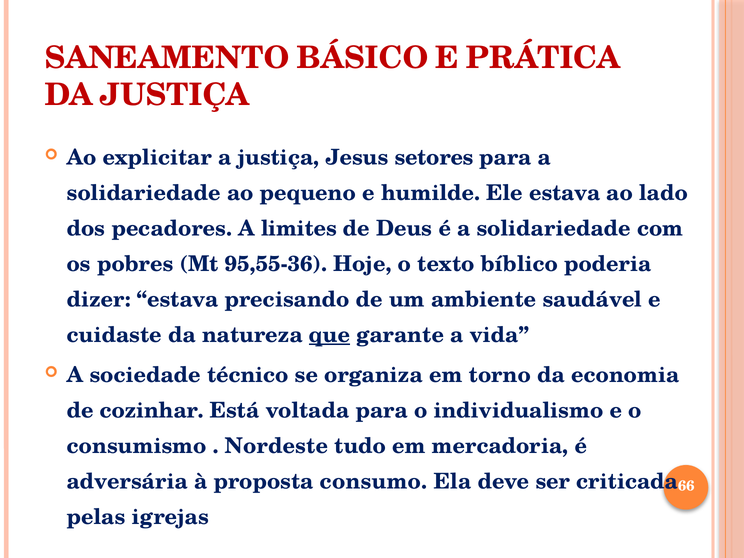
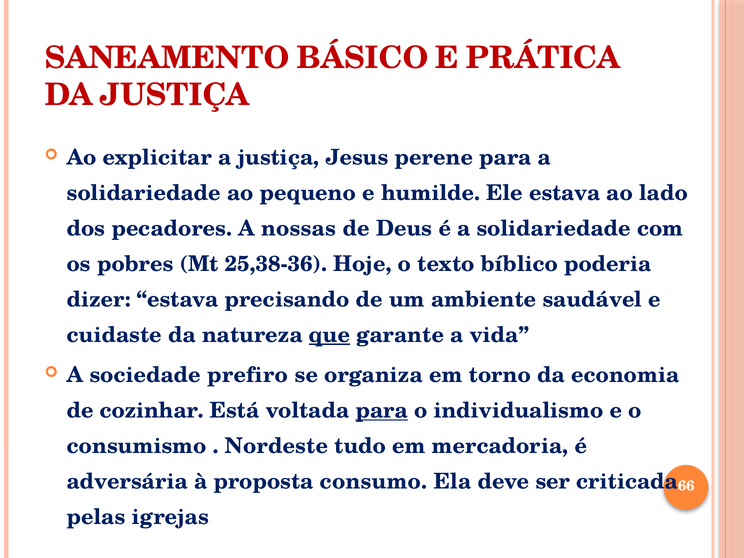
setores: setores -> perene (434, 158)
limites: limites -> nossas (299, 229)
95,55-36: 95,55-36 -> 25,38-36 (276, 264)
técnico: técnico -> prefiro (248, 375)
para underline: none -> present (382, 411)
